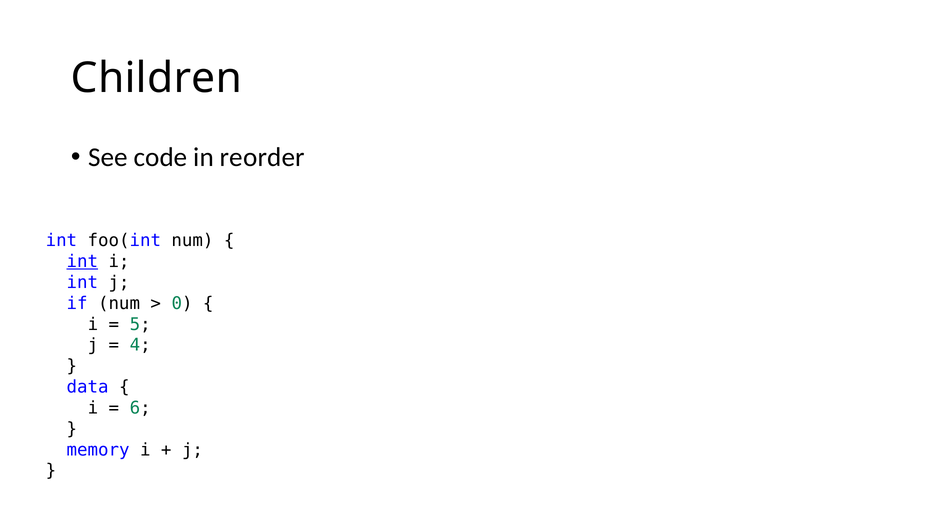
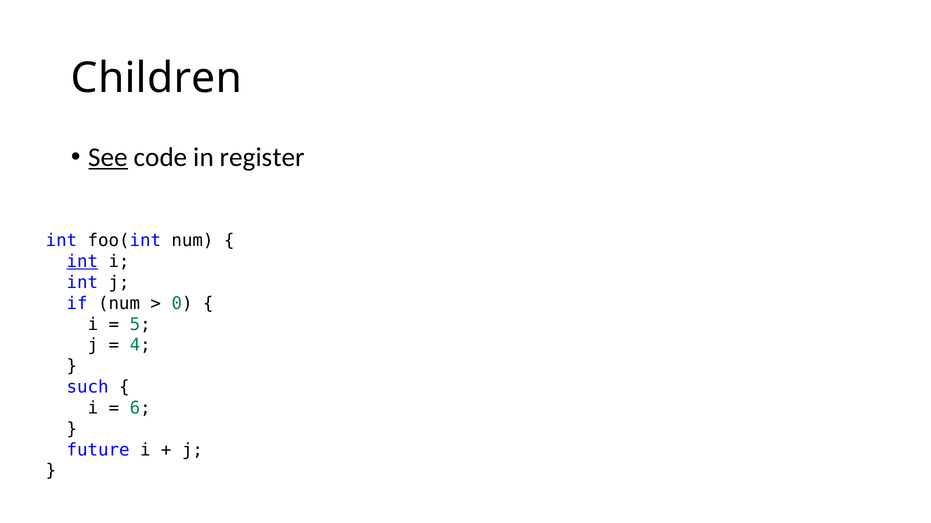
See underline: none -> present (108, 157)
reorder: reorder -> register (262, 157)
data: data -> such (88, 388)
memory: memory -> future (98, 450)
